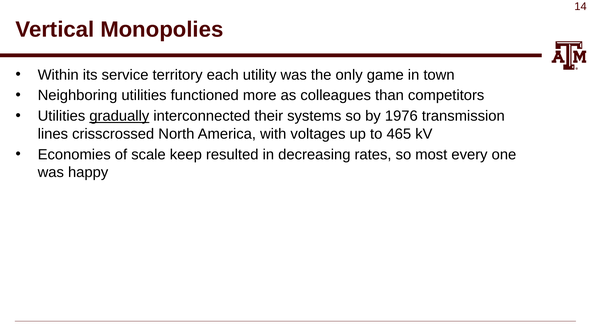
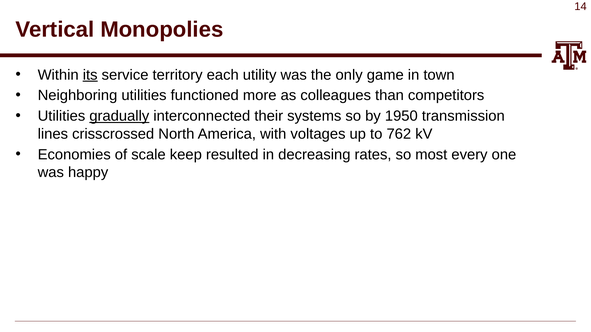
its underline: none -> present (90, 75)
1976: 1976 -> 1950 (401, 116)
465: 465 -> 762 (399, 134)
